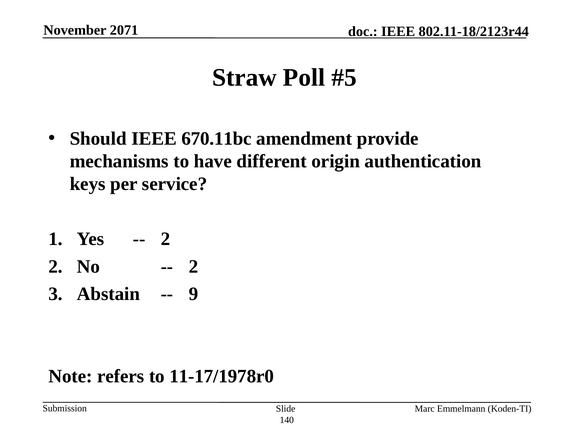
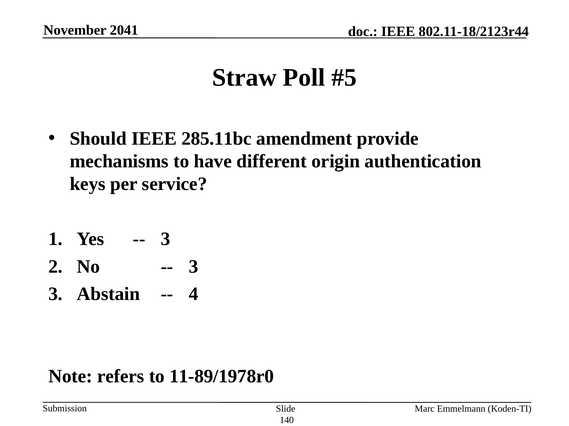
2071: 2071 -> 2041 (124, 30)
670.11bc: 670.11bc -> 285.11bc (217, 139)
2: 2 -> 3 (165, 239)
2: 2 -> 3 (193, 267)
9: 9 -> 4 (193, 294)
11-17/1978r0: 11-17/1978r0 -> 11-89/1978r0 (222, 377)
